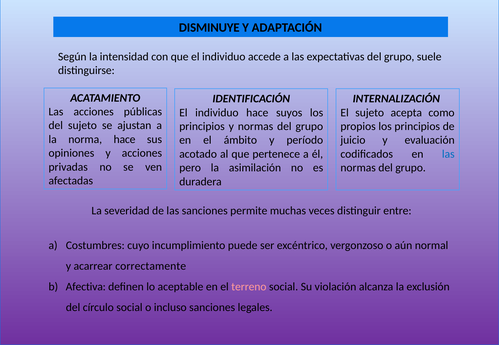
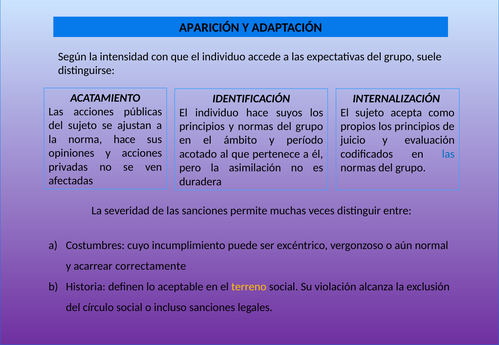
DISMINUYE: DISMINUYE -> APARICIÓN (209, 28)
Afectiva: Afectiva -> Historia (86, 287)
terreno colour: pink -> yellow (249, 287)
